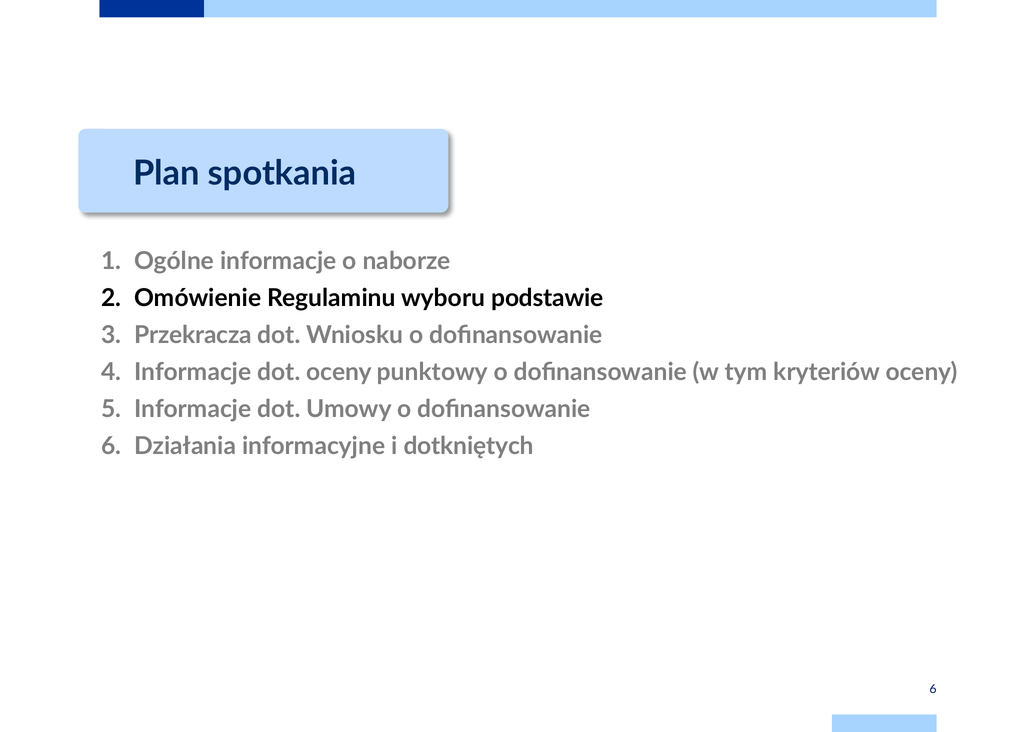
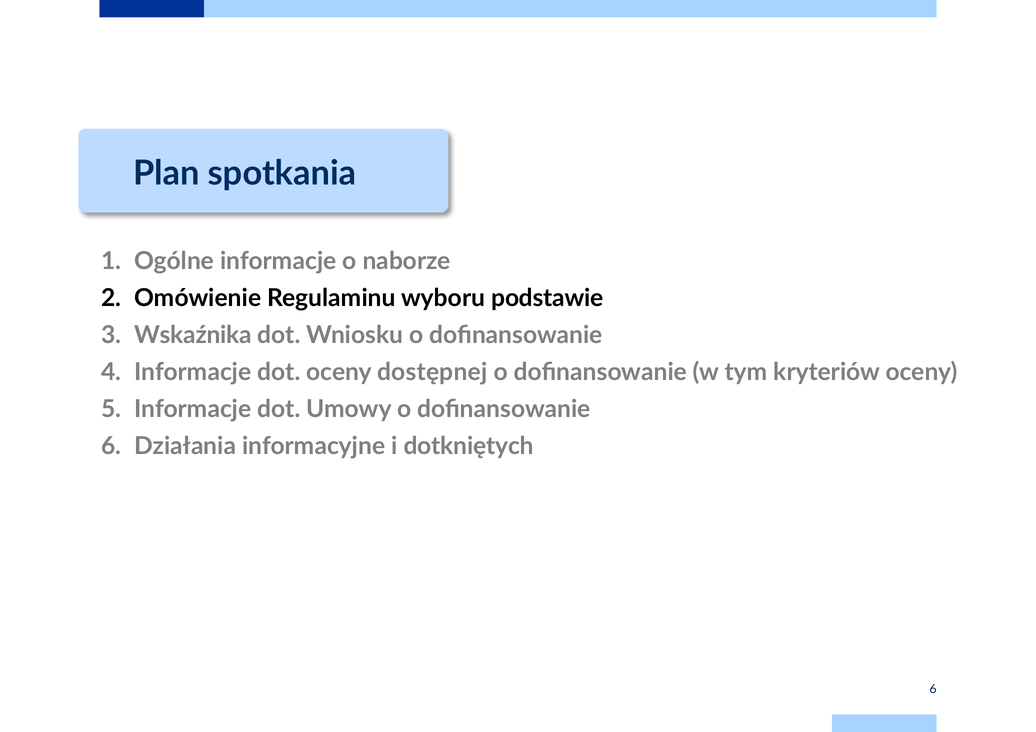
Przekracza: Przekracza -> Wskaźnika (193, 335)
punktowy: punktowy -> dostępnej (432, 372)
